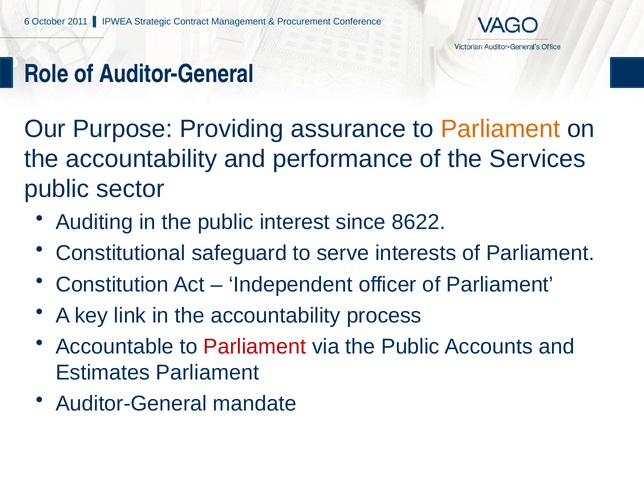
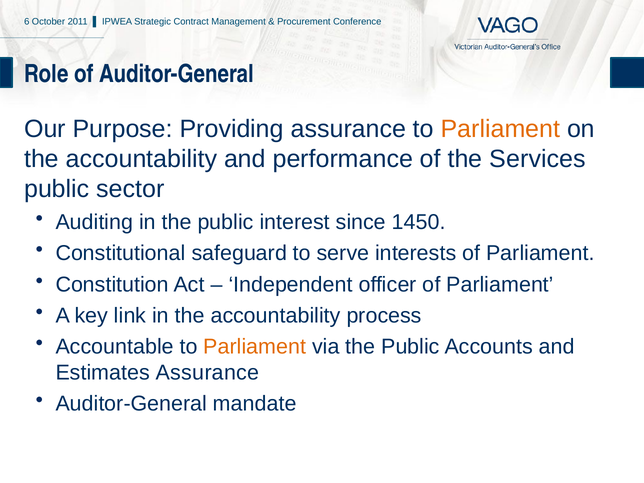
8622: 8622 -> 1450 (419, 222)
Parliament colour: red -> orange (255, 347)
Estimates Parliament: Parliament -> Assurance (208, 373)
